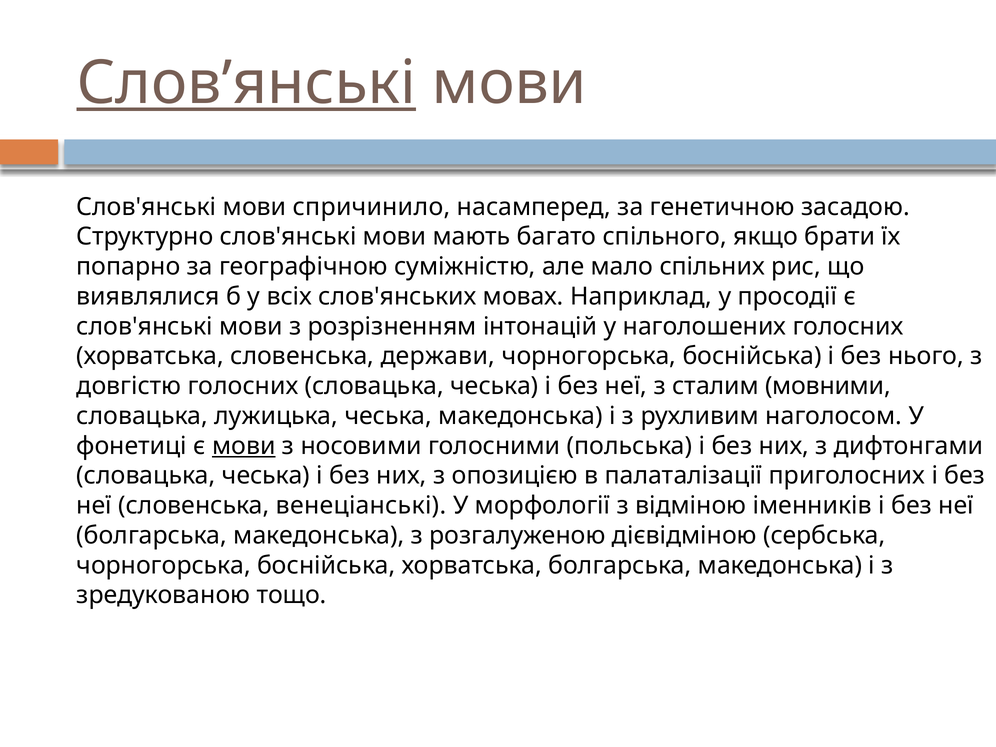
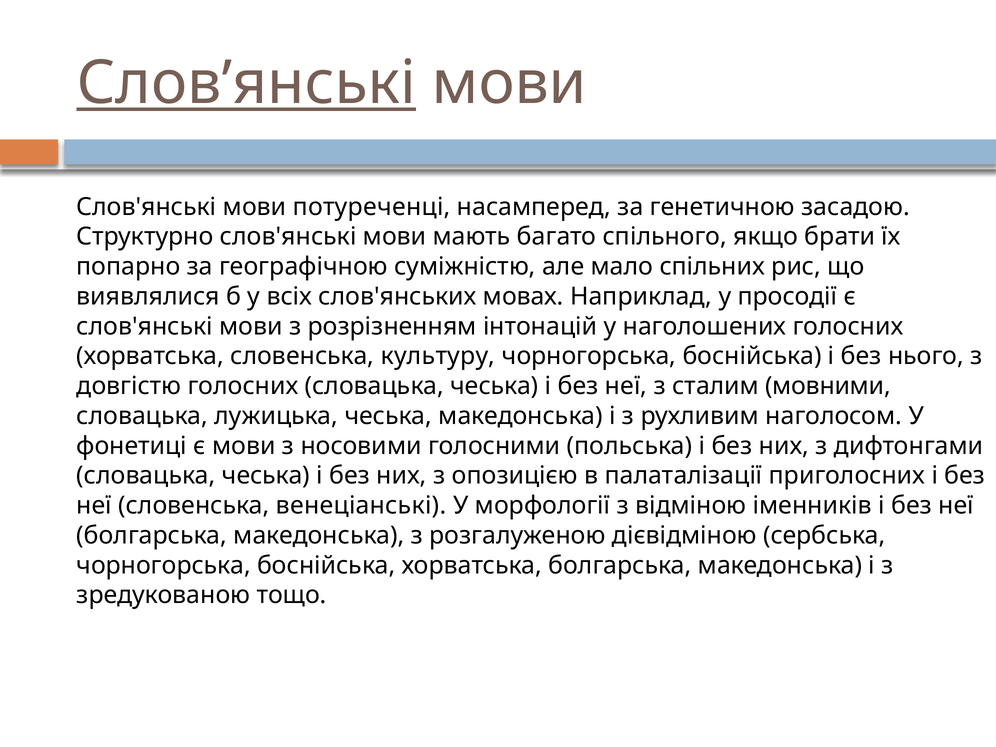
спричинило: спричинило -> потуреченці (372, 207)
держави: держави -> культуру (438, 356)
мови underline: present -> none (244, 446)
